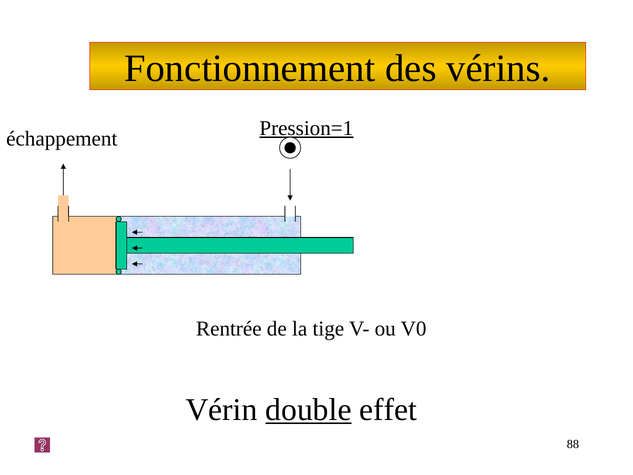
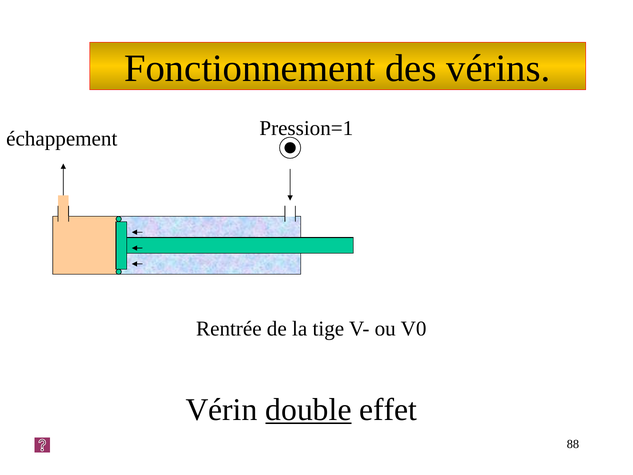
Pression=1 underline: present -> none (306, 128)
